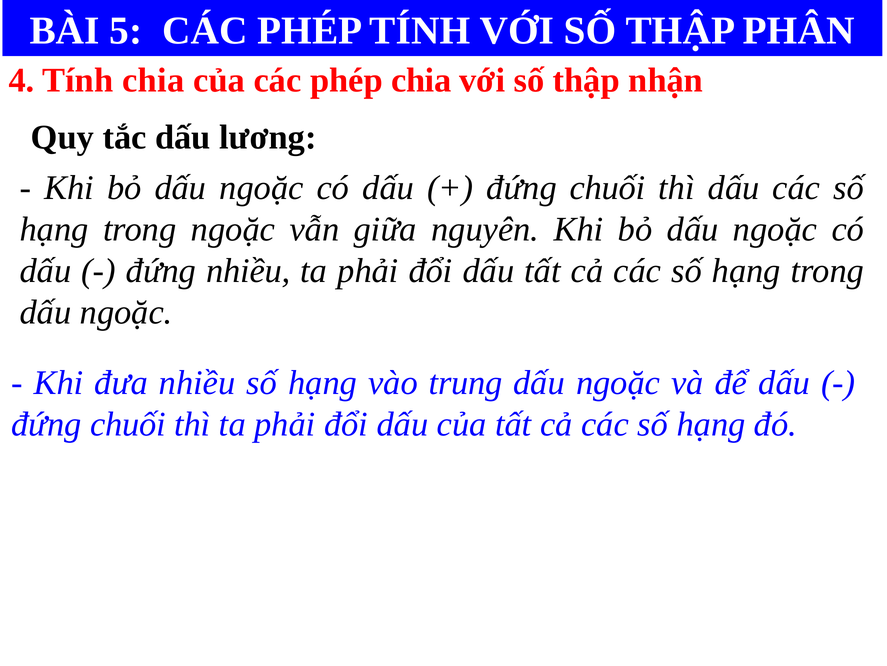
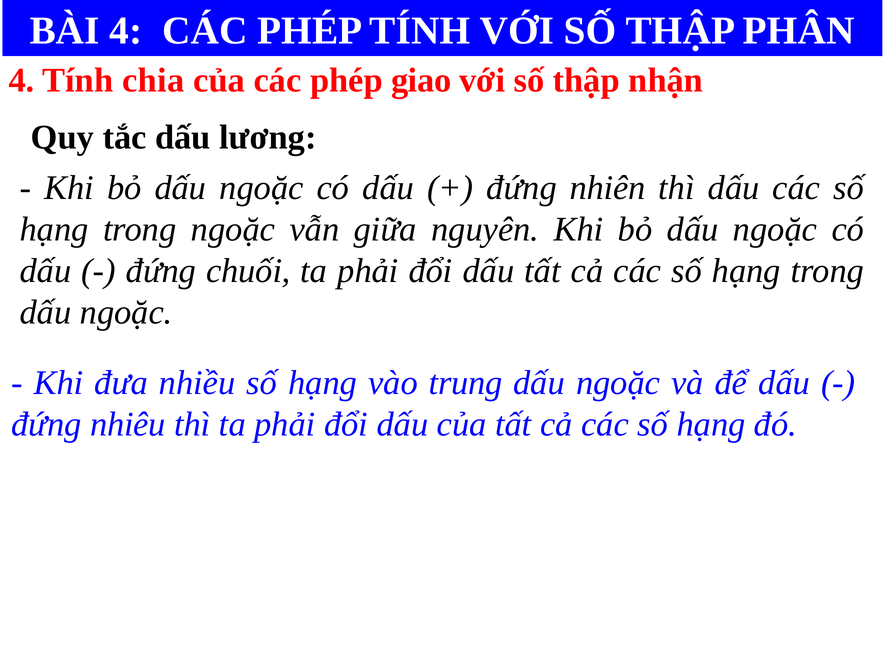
BÀI 5: 5 -> 4 (126, 31)
phép chia: chia -> giao (421, 80)
chuối: chuối -> nhiên (608, 188)
đứng nhiều: nhiều -> chuối (248, 271)
chuối: chuối -> nhiêu (128, 424)
